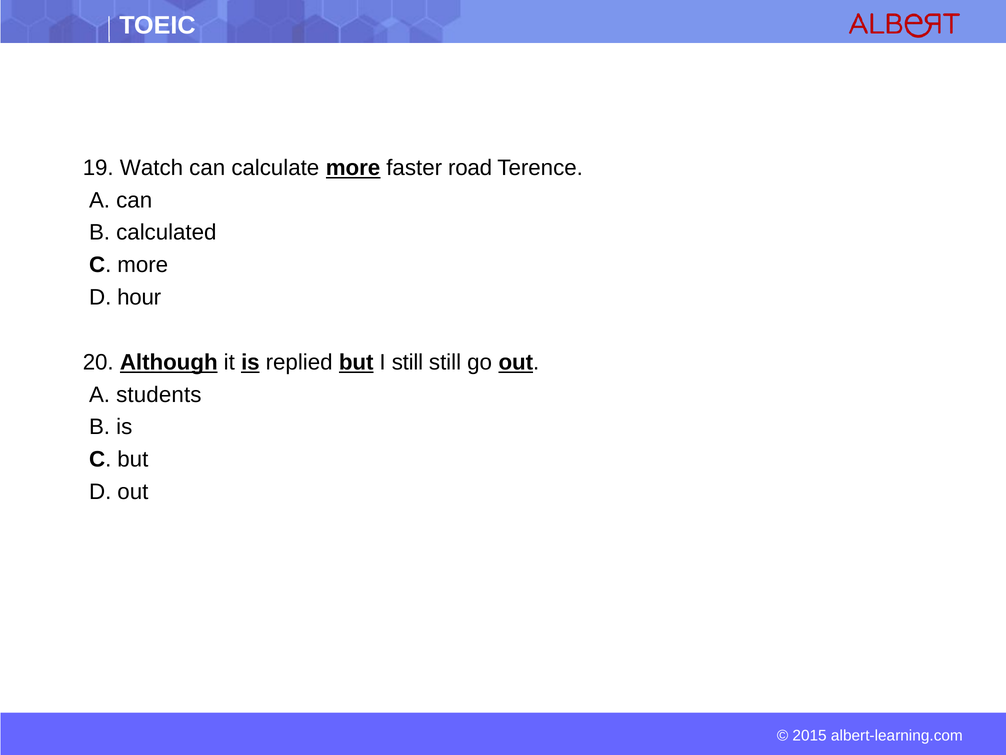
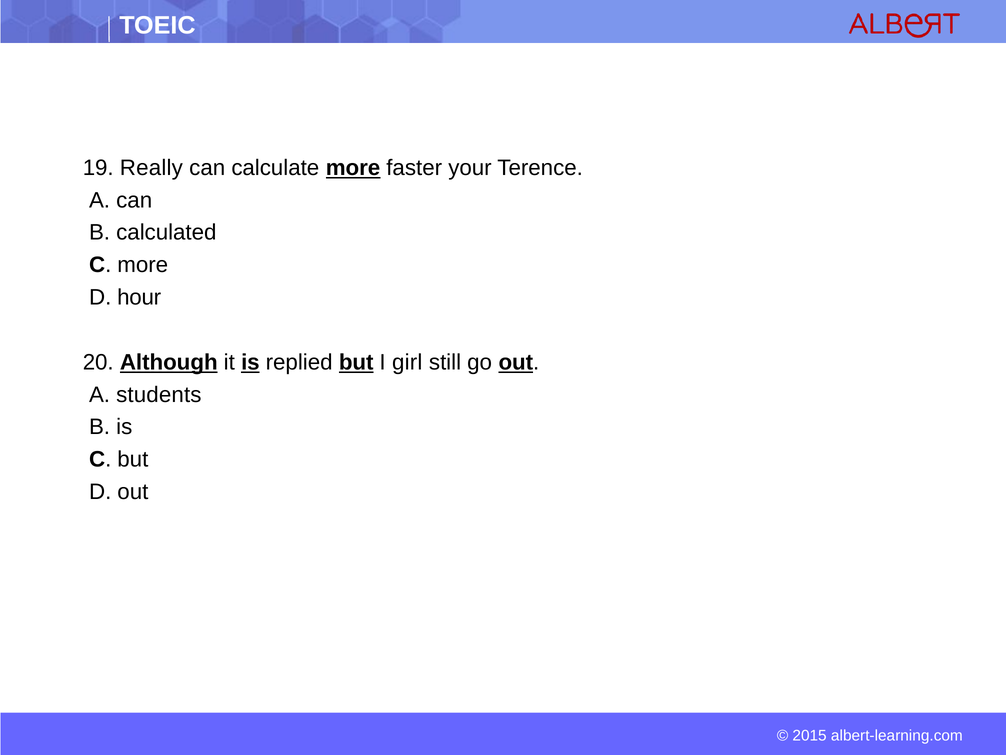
Watch: Watch -> Really (151, 168)
road: road -> your (470, 168)
I still: still -> girl (407, 362)
